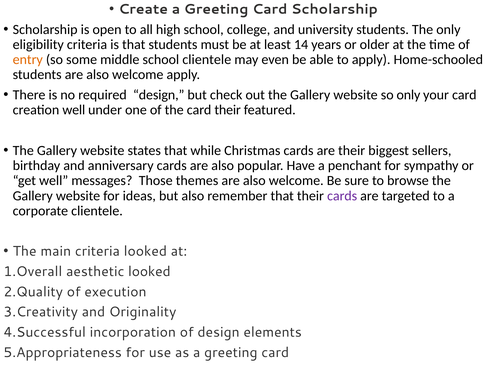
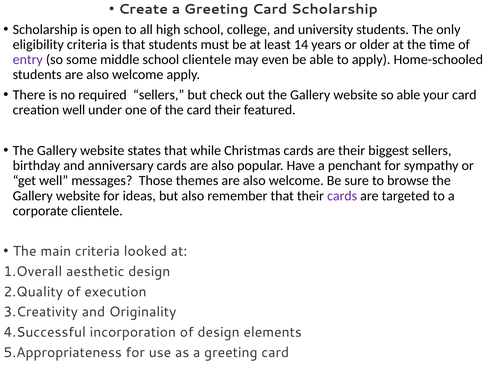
entry colour: orange -> purple (28, 60)
required design: design -> sellers (159, 95)
so only: only -> able (408, 95)
aesthetic looked: looked -> design (149, 271)
